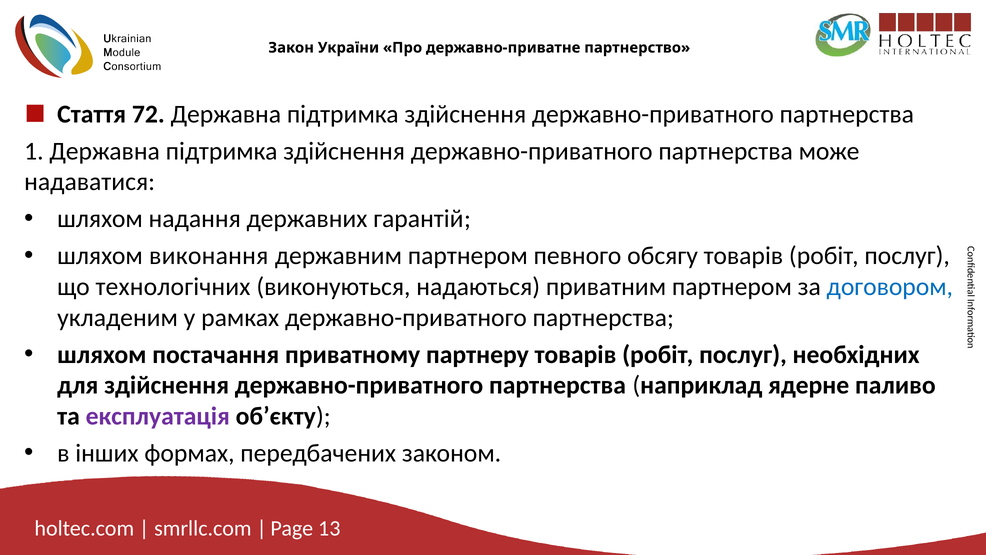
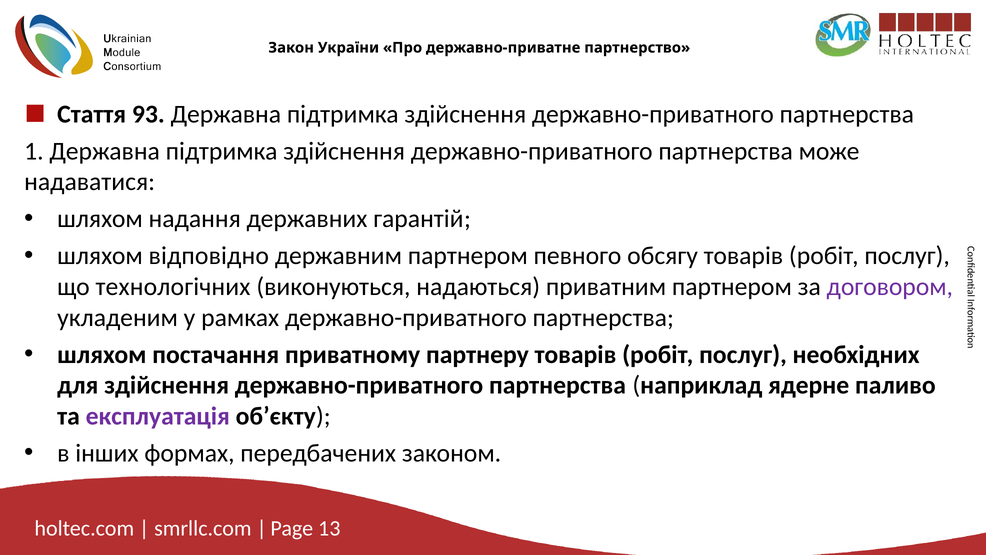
72: 72 -> 93 (148, 114)
виконання: виконання -> відповідно (209, 256)
договором colour: blue -> purple (890, 287)
